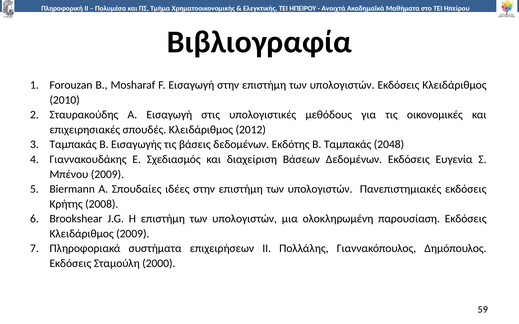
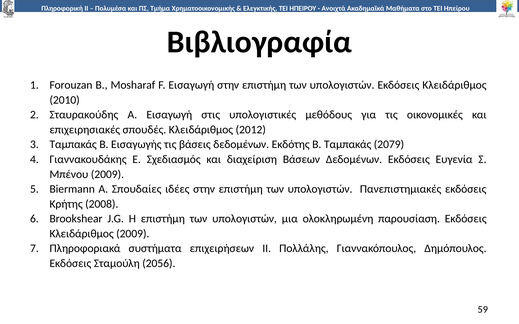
2048: 2048 -> 2079 (389, 145)
2000: 2000 -> 2056 (159, 264)
